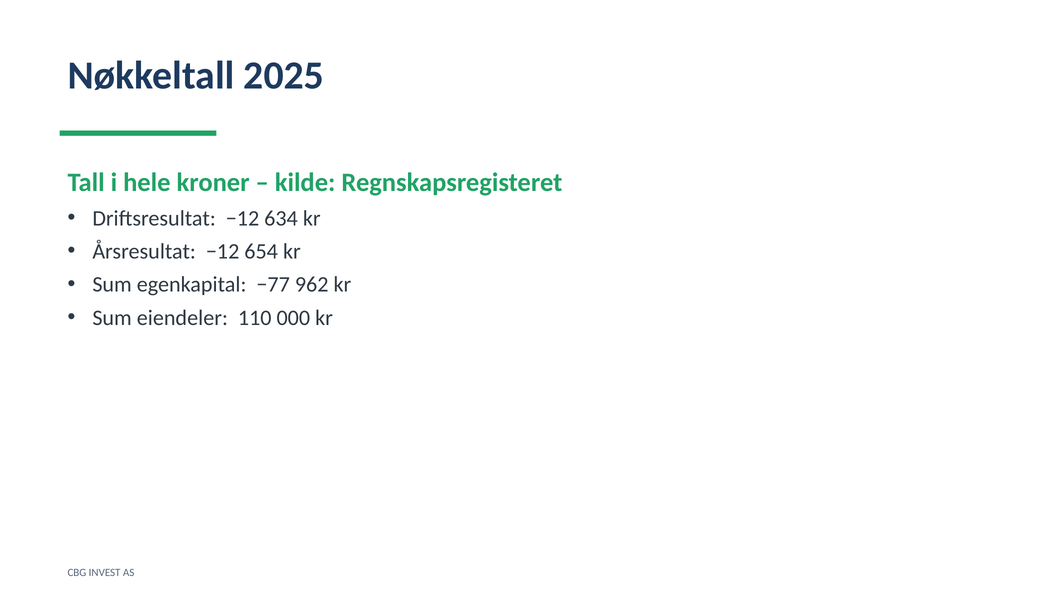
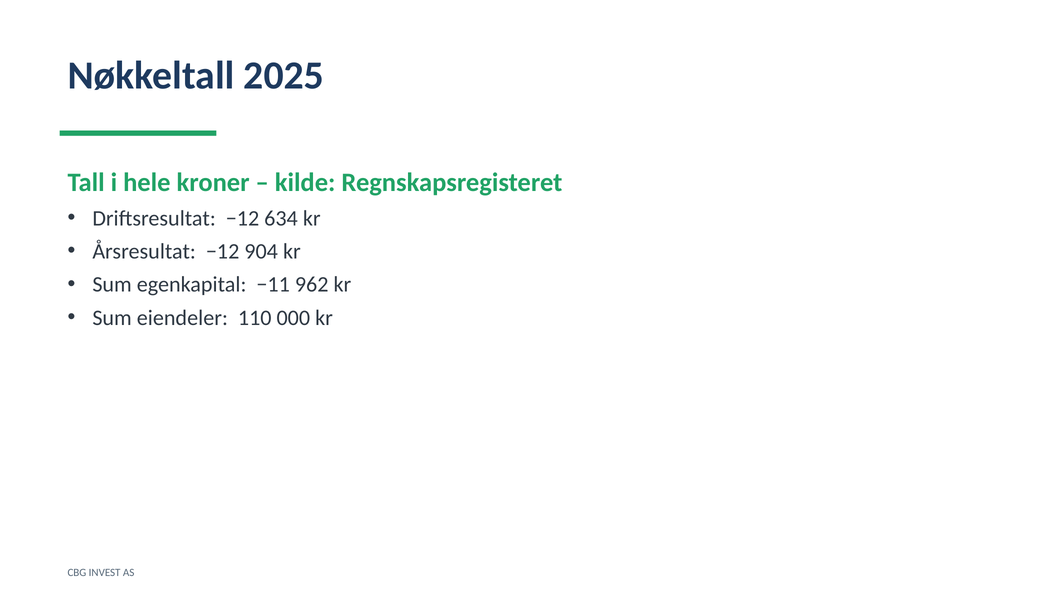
654: 654 -> 904 (261, 251)
−77: −77 -> −11 (273, 285)
